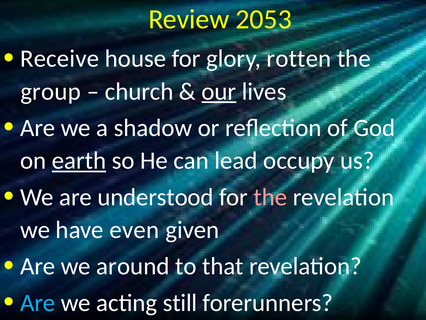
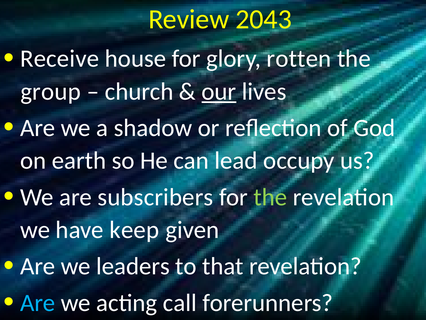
2053: 2053 -> 2043 (264, 19)
earth underline: present -> none (79, 161)
understood: understood -> subscribers (155, 197)
the colour: pink -> light green (270, 197)
even: even -> keep (134, 230)
around: around -> leaders (133, 266)
still: still -> call (180, 302)
